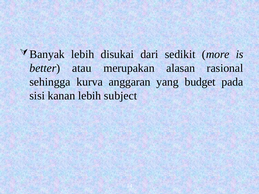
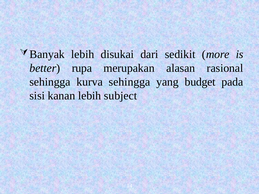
atau: atau -> rupa (82, 68)
kurva anggaran: anggaran -> sehingga (129, 82)
